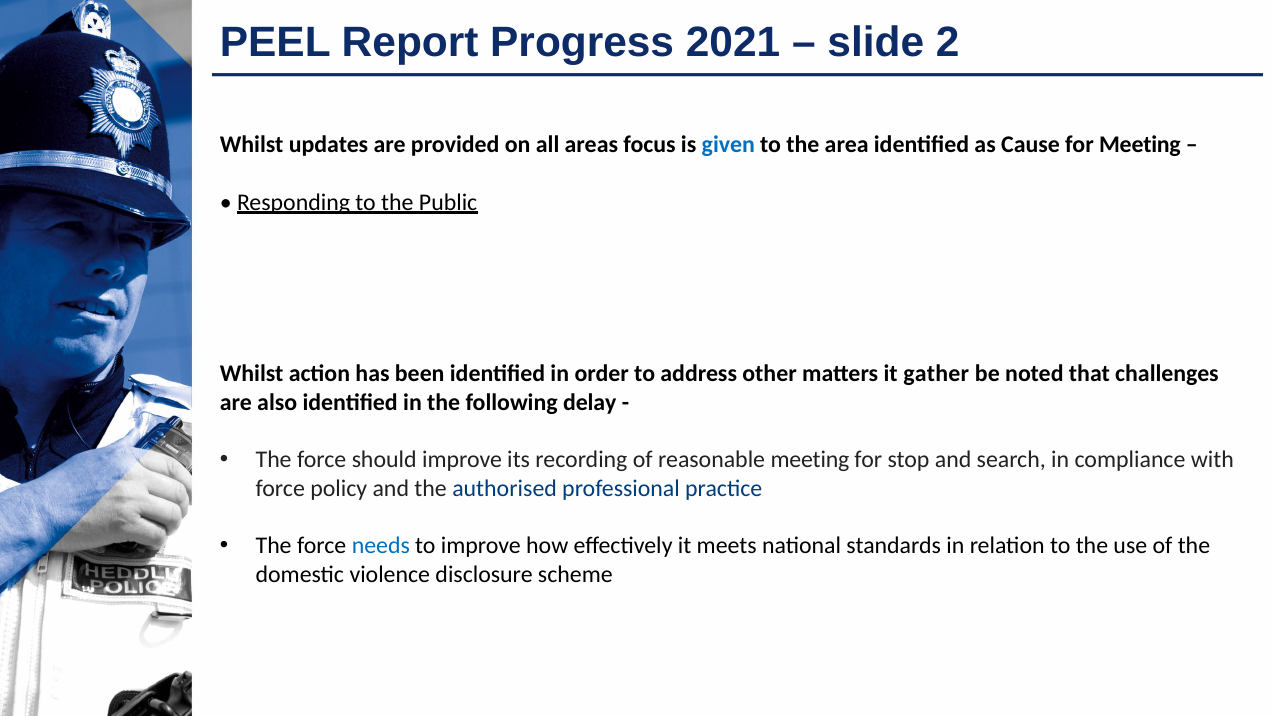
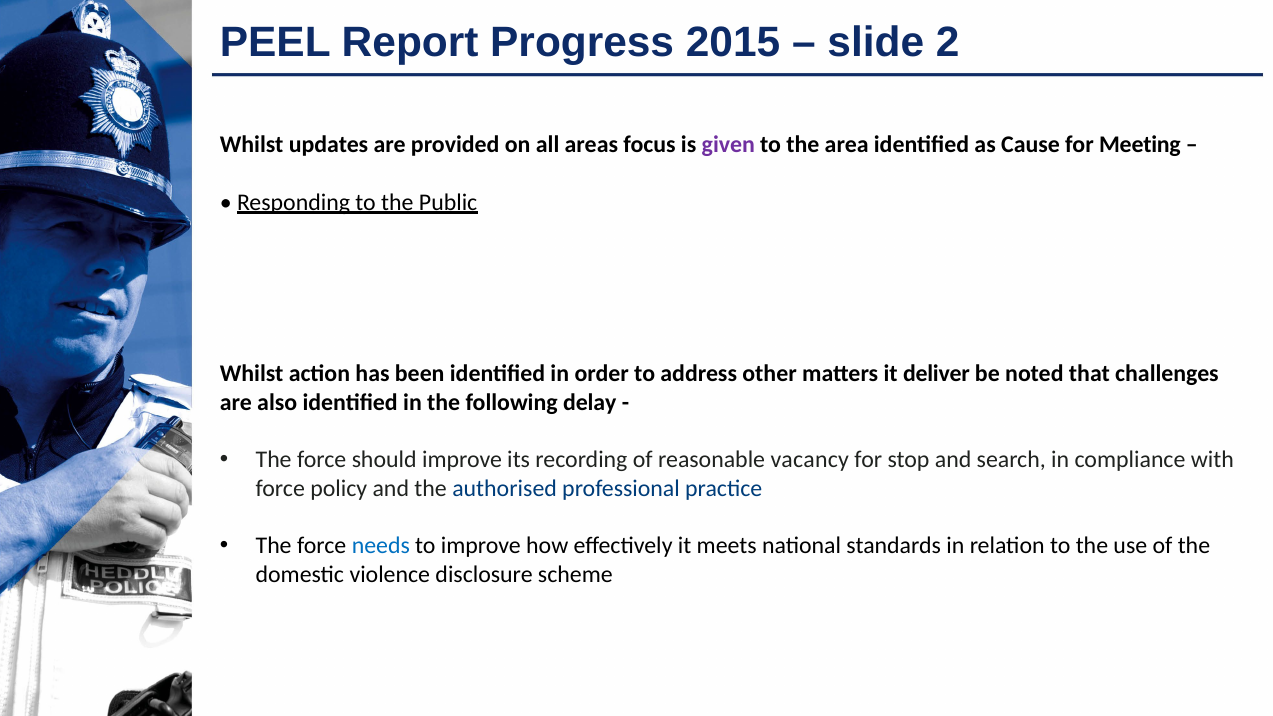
2021: 2021 -> 2015 (733, 43)
given colour: blue -> purple (728, 145)
gather: gather -> deliver (936, 374)
reasonable meeting: meeting -> vacancy (810, 460)
